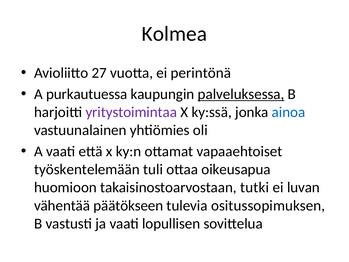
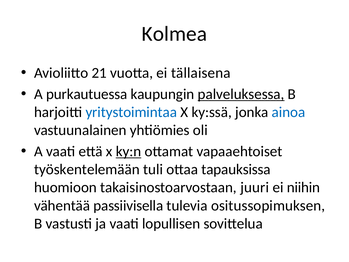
27: 27 -> 21 (99, 73)
perintönä: perintönä -> tällaisena (201, 73)
yritystoimintaa colour: purple -> blue (131, 112)
ky:n underline: none -> present (129, 151)
oikeusapua: oikeusapua -> tapauksissa (236, 169)
tutki: tutki -> juuri (255, 187)
luvan: luvan -> niihin (303, 187)
päätökseen: päätökseen -> passiivisella (128, 205)
